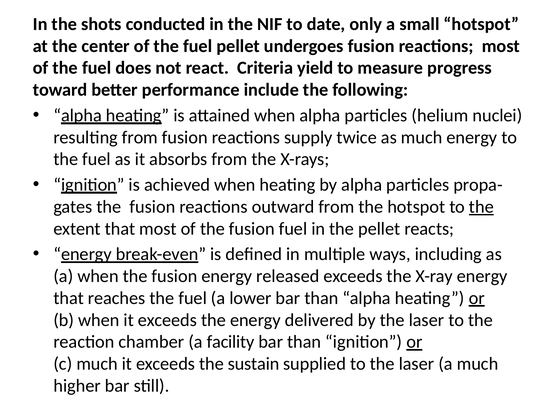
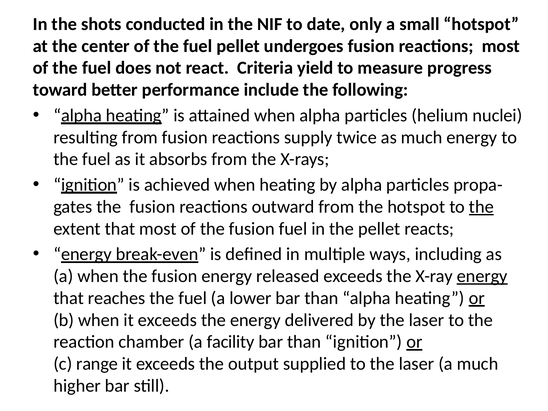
energy underline: none -> present (482, 276)
c much: much -> range (97, 364)
sustain: sustain -> output (254, 364)
